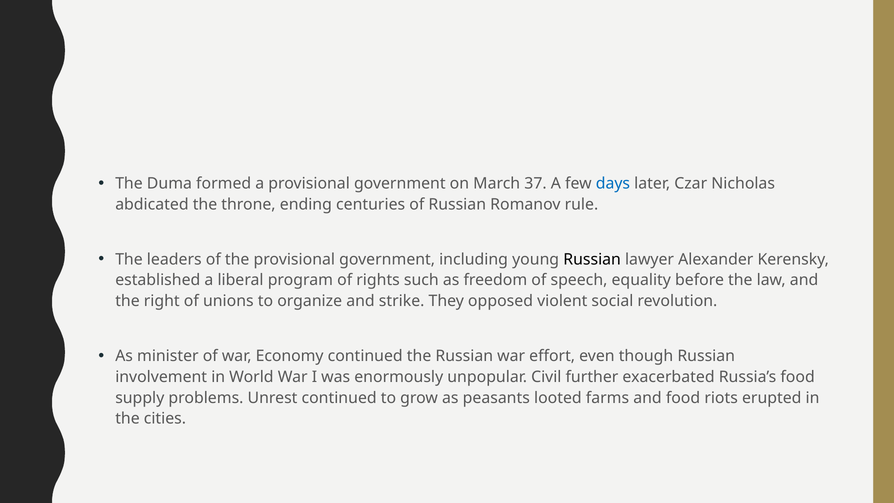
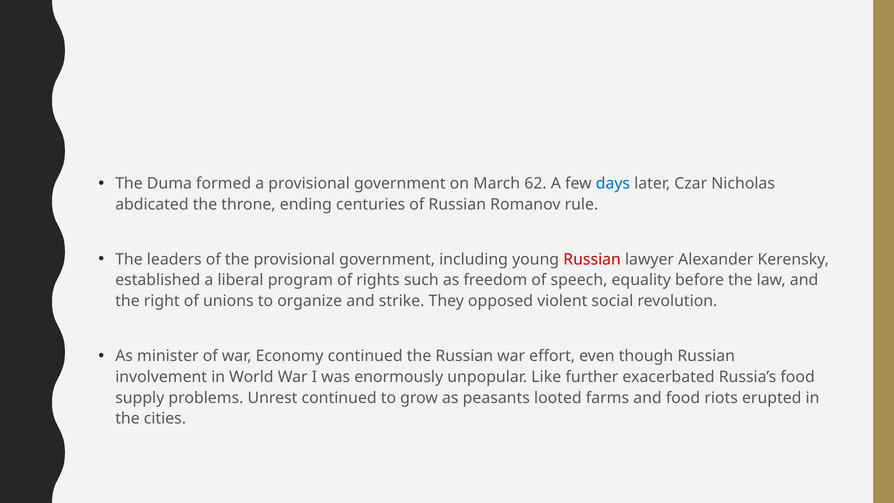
37: 37 -> 62 (536, 183)
Russian colour: black -> red (592, 259)
Civil: Civil -> Like (546, 377)
